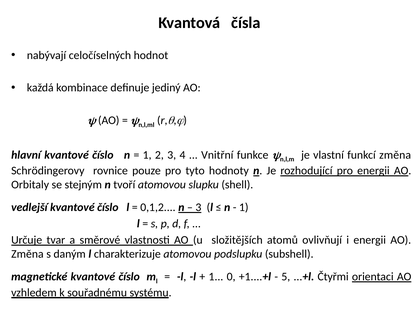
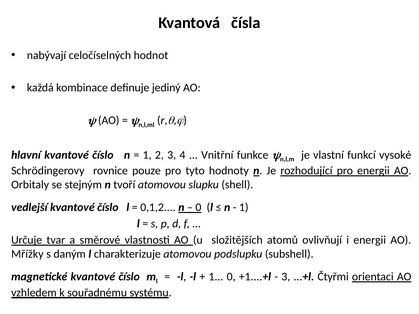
funkcí změna: změna -> vysoké (395, 155)
3: 3 -> 0 (198, 208)
Změna: Změna -> Mřížky (27, 254)
5: 5 -> 3 (286, 277)
